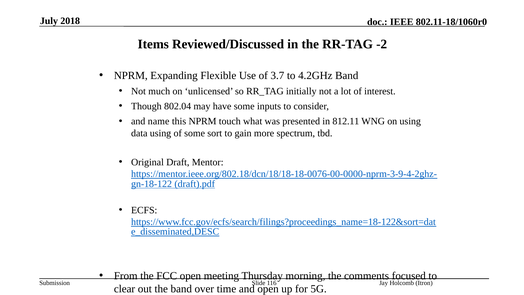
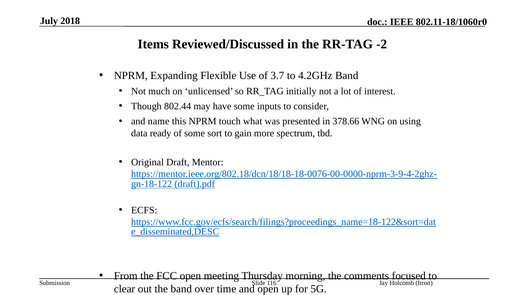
802.04: 802.04 -> 802.44 (178, 106)
812.11: 812.11 -> 378.66 (346, 121)
data using: using -> ready (161, 133)
